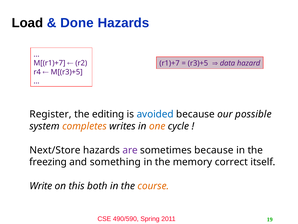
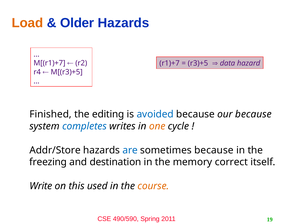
Load colour: black -> orange (27, 23)
Done: Done -> Older (77, 23)
Register: Register -> Finished (51, 114)
our possible: possible -> because (253, 114)
completes colour: orange -> blue (85, 126)
Next/Store: Next/Store -> Addr/Store (55, 150)
are colour: purple -> blue (130, 150)
something: something -> destination (115, 162)
both: both -> used (97, 186)
